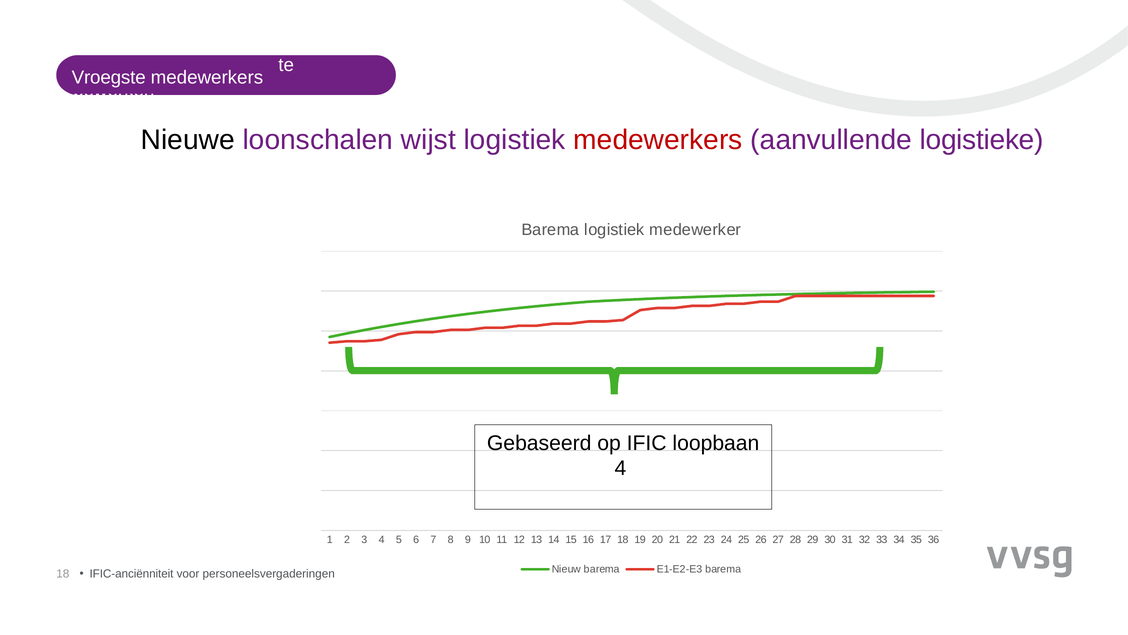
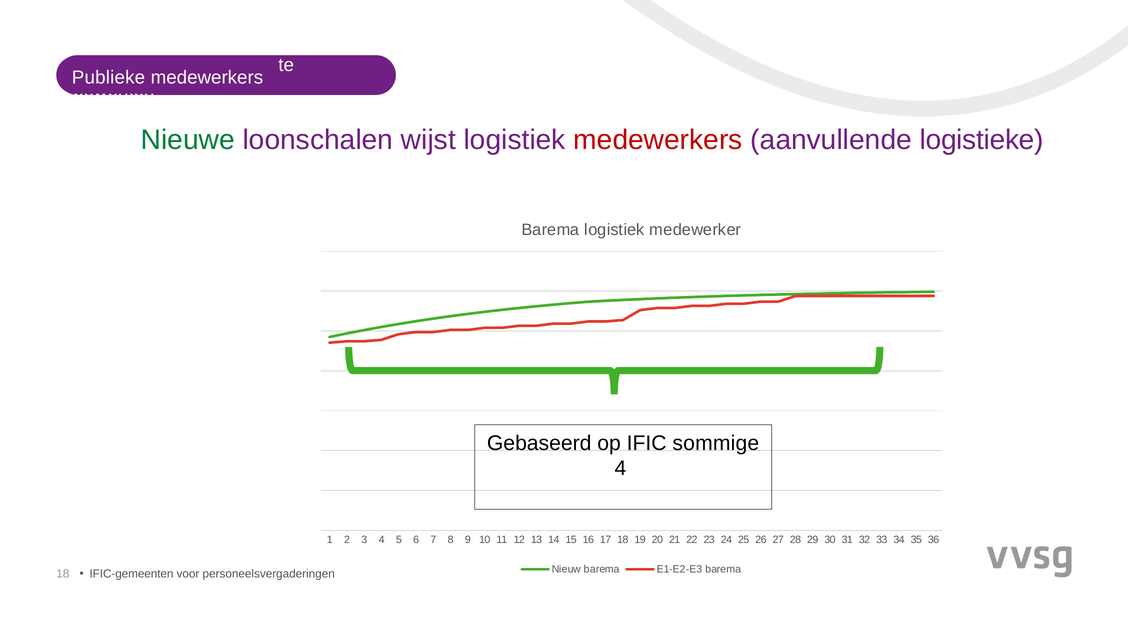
Vroegste: Vroegste -> Publieke (109, 77)
Nieuwe colour: black -> green (188, 140)
loopbaan: loopbaan -> sommige (716, 443)
IFIC-anciënniteit: IFIC-anciënniteit -> IFIC-gemeenten (131, 573)
